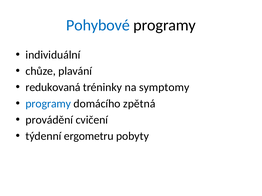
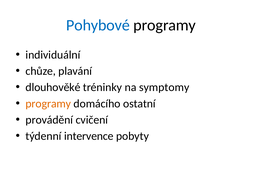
redukovaná: redukovaná -> dlouhověké (53, 88)
programy colour: blue -> orange (48, 104)
zpětná: zpětná -> ostatní (139, 104)
ergometru: ergometru -> intervence (89, 137)
